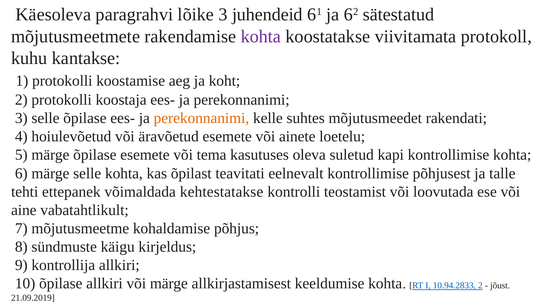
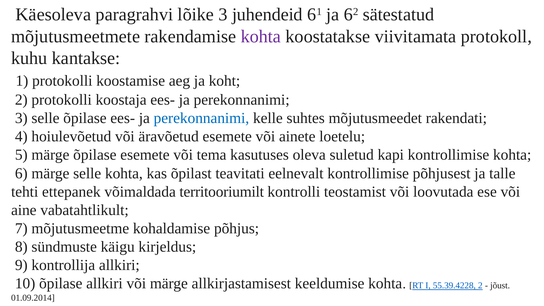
perekonnanimi colour: orange -> blue (201, 118)
kehtestatakse: kehtestatakse -> territooriumilt (222, 192)
10.94.2833: 10.94.2833 -> 55.39.4228 (454, 286)
21.09.2019: 21.09.2019 -> 01.09.2014 (33, 298)
